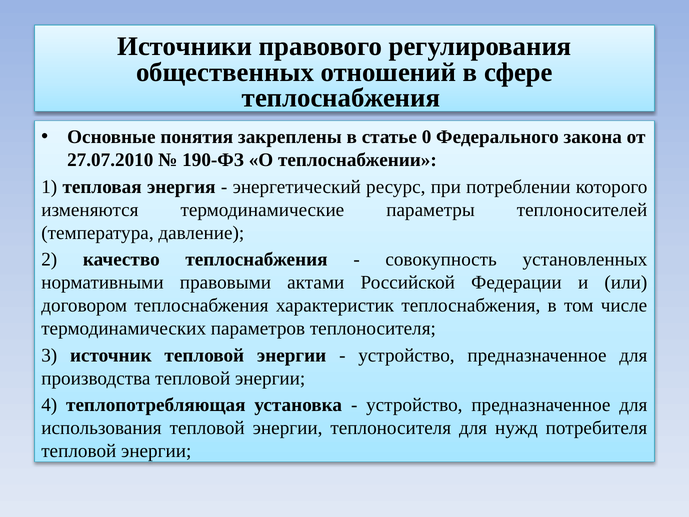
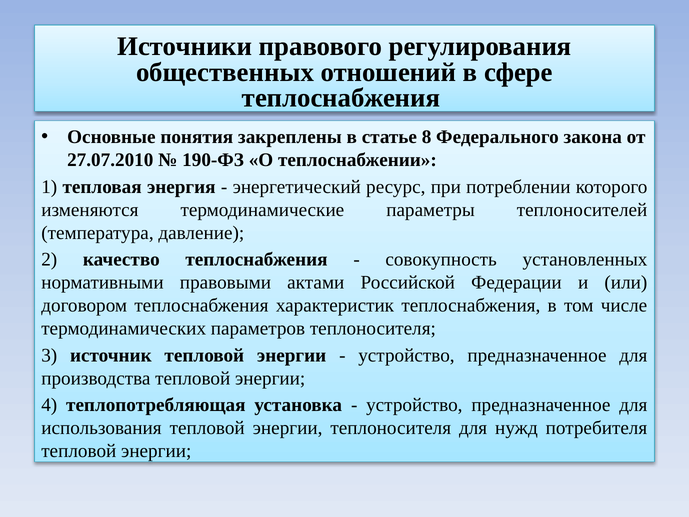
0: 0 -> 8 (427, 137)
